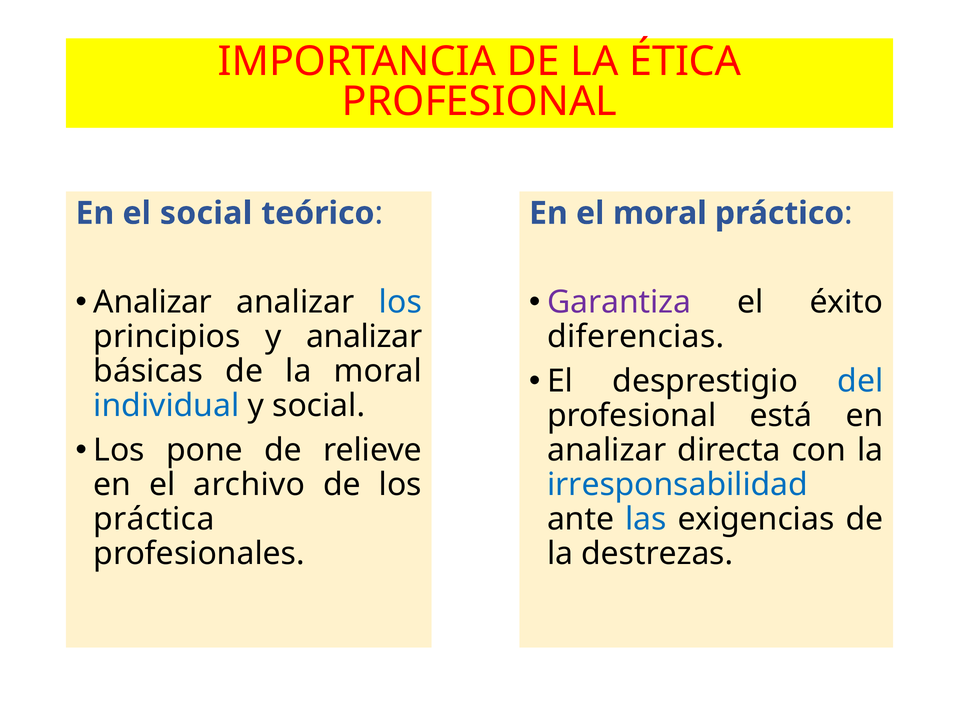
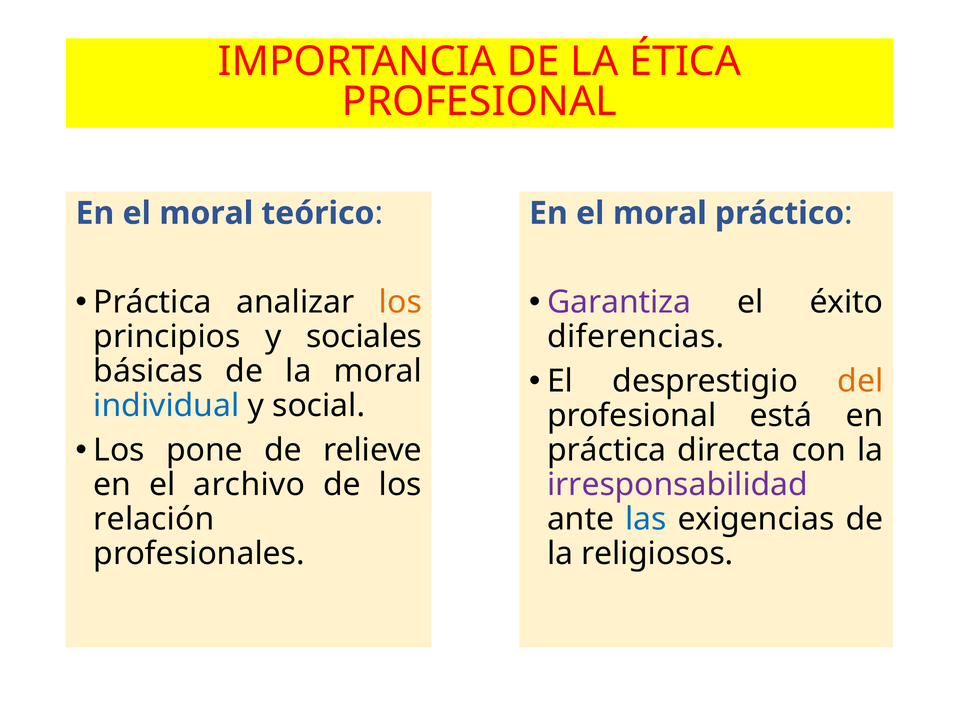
social: social -> moral (206, 213)
Analizar: Analizar -> Práctica (153, 302)
los colour: blue -> orange (400, 302)
y analizar: analizar -> sociales (364, 337)
del colour: blue -> orange (860, 381)
analizar: analizar -> práctica (607, 450)
irresponsabilidad colour: blue -> purple (677, 485)
práctica: práctica -> relación (154, 519)
destrezas: destrezas -> religiosos (657, 554)
